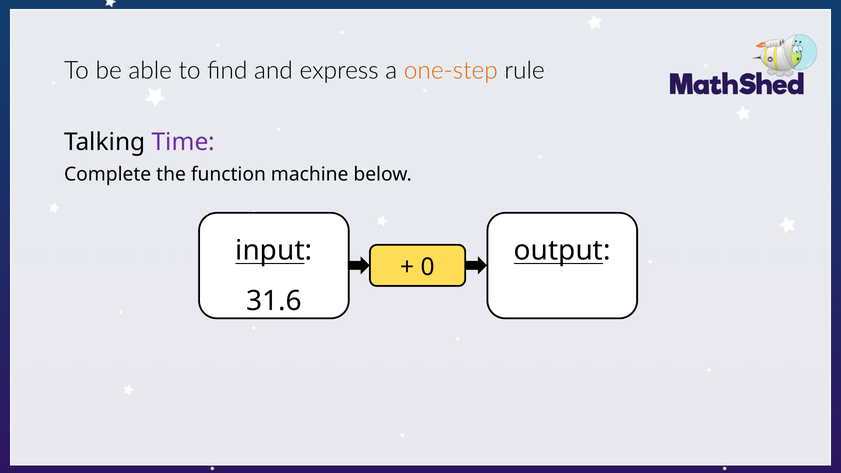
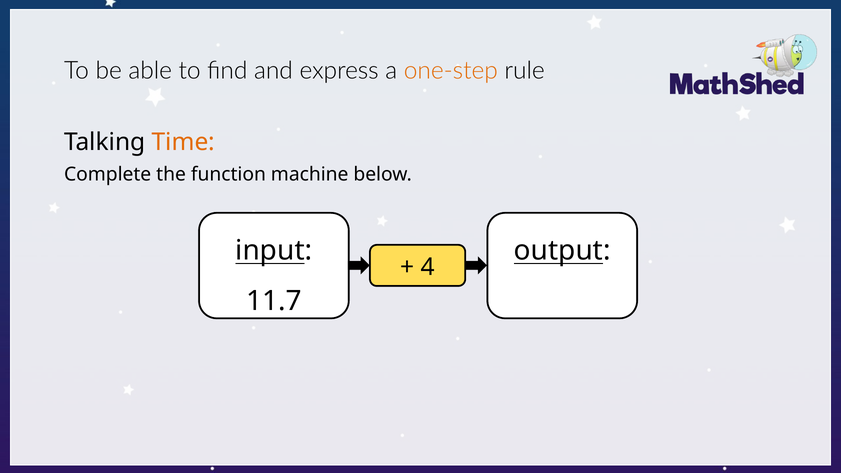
Time colour: purple -> orange (183, 142)
0: 0 -> 4 (428, 267)
31.6: 31.6 -> 11.7 (274, 301)
